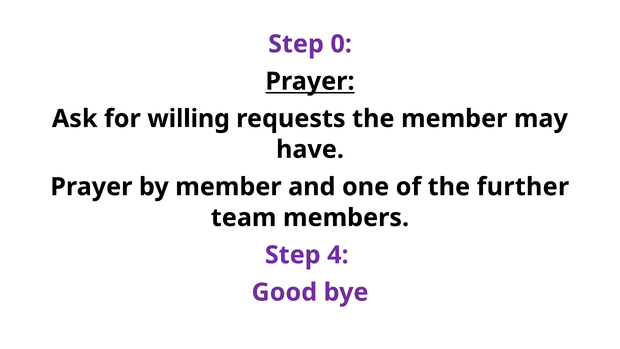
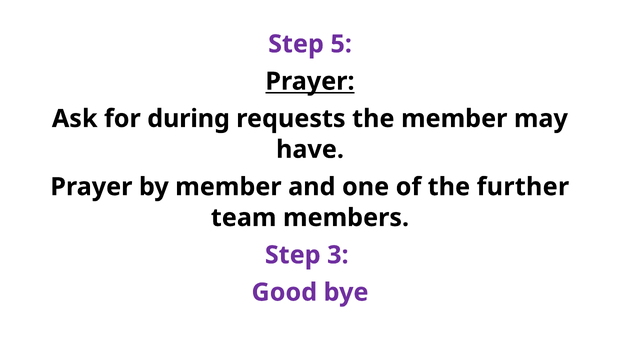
0: 0 -> 5 (341, 44)
willing: willing -> during (189, 119)
4: 4 -> 3 (338, 255)
